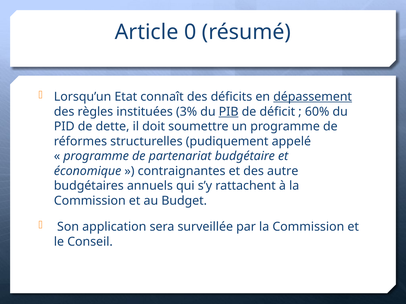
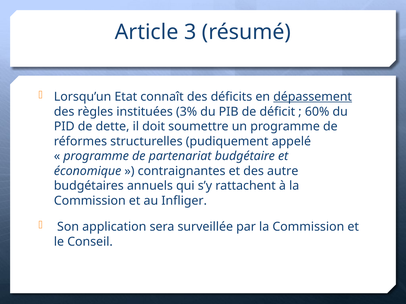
0: 0 -> 3 (190, 32)
PIB underline: present -> none (229, 112)
Budget: Budget -> Infliger (184, 201)
